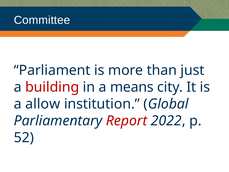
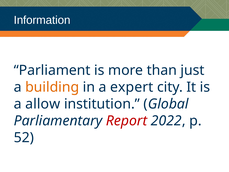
Committee: Committee -> Information (42, 20)
building colour: red -> orange (52, 87)
means: means -> expert (132, 87)
